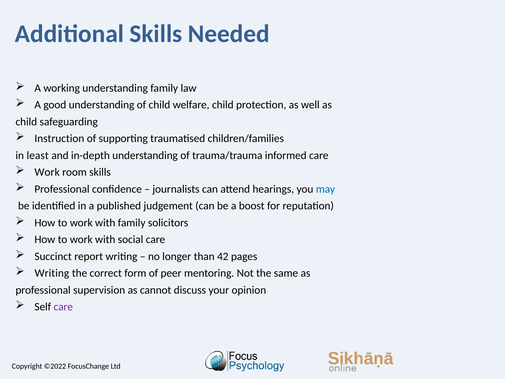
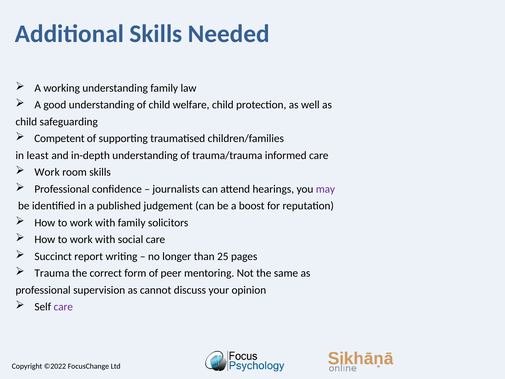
Instruction: Instruction -> Competent (59, 139)
may colour: blue -> purple (325, 189)
42: 42 -> 25 (223, 256)
Writing: Writing -> Trauma (52, 273)
